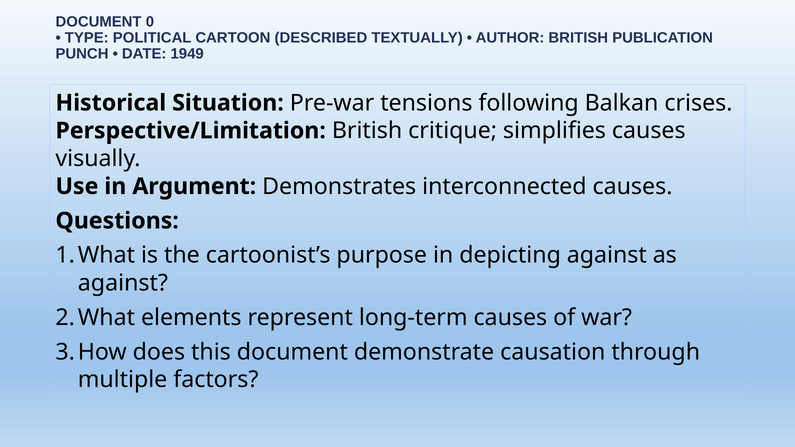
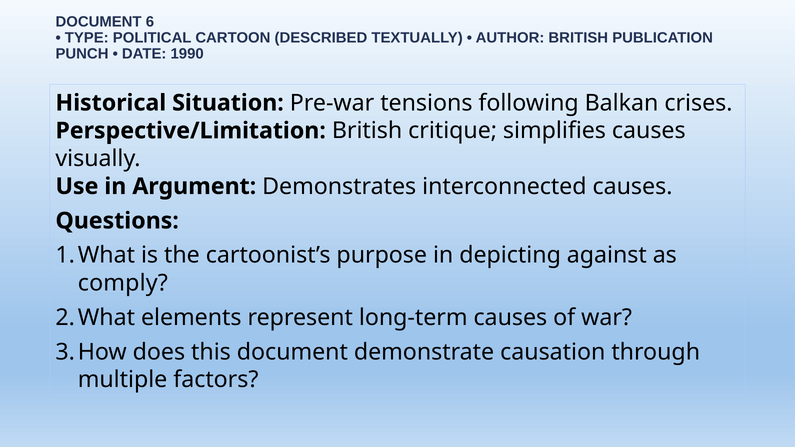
0: 0 -> 6 (150, 22)
1949: 1949 -> 1990 (187, 54)
against: against -> comply (123, 283)
